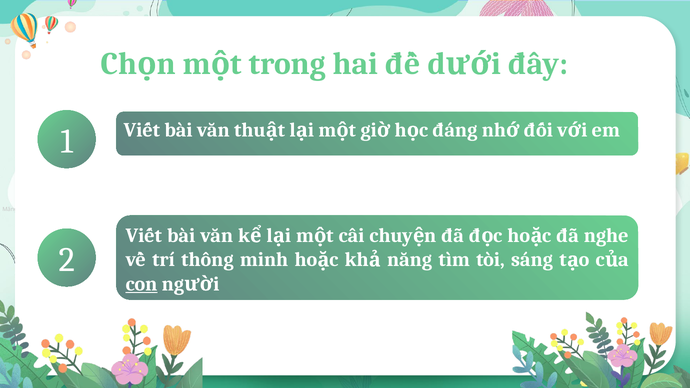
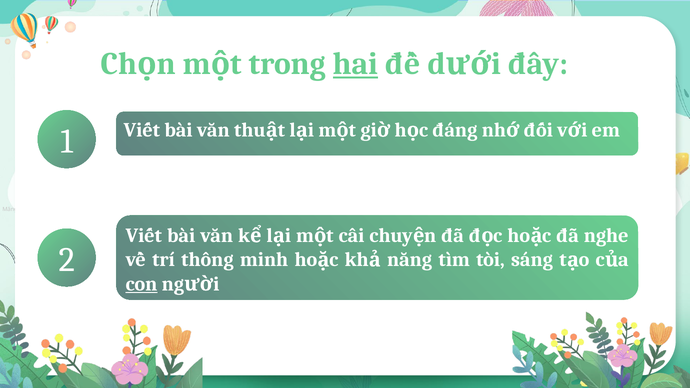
hai underline: none -> present (356, 64)
